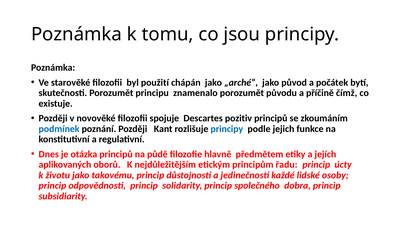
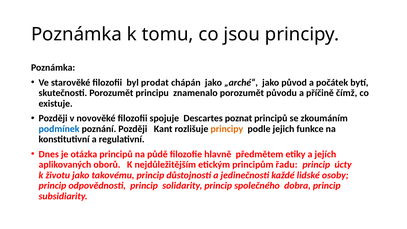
použití: použití -> prodat (155, 82)
pozitiv: pozitiv -> poznat (239, 118)
principy colour: blue -> orange (227, 129)
